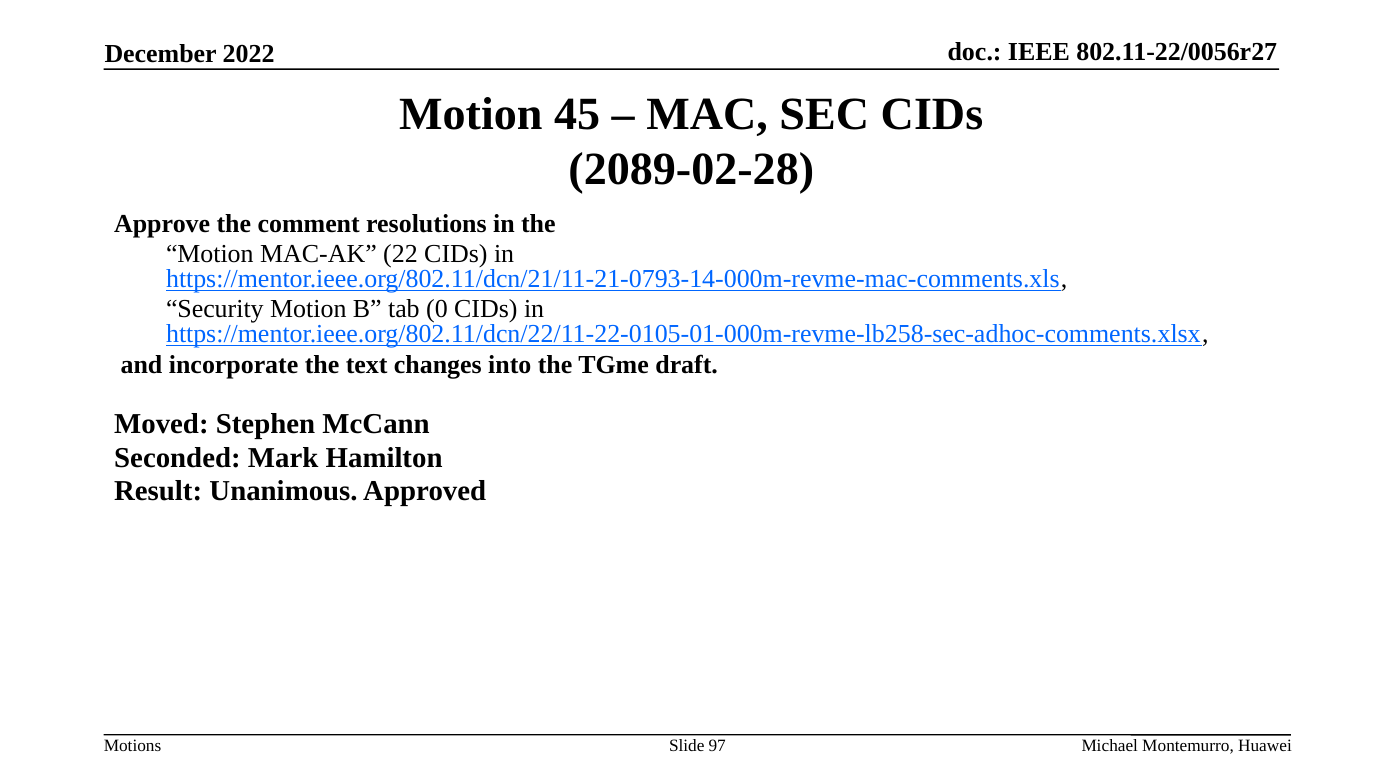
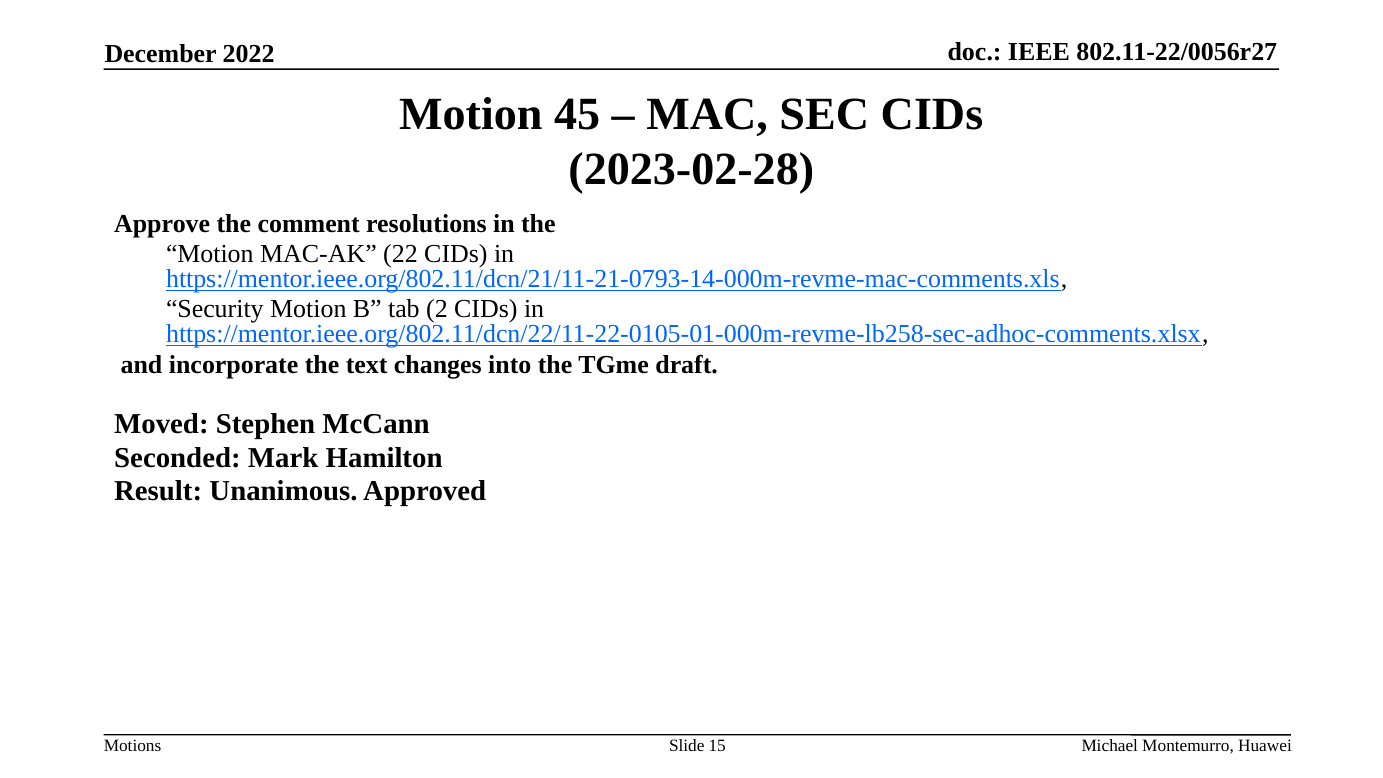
2089-02-28: 2089-02-28 -> 2023-02-28 (691, 169)
0: 0 -> 2 (437, 309)
97: 97 -> 15 (717, 746)
